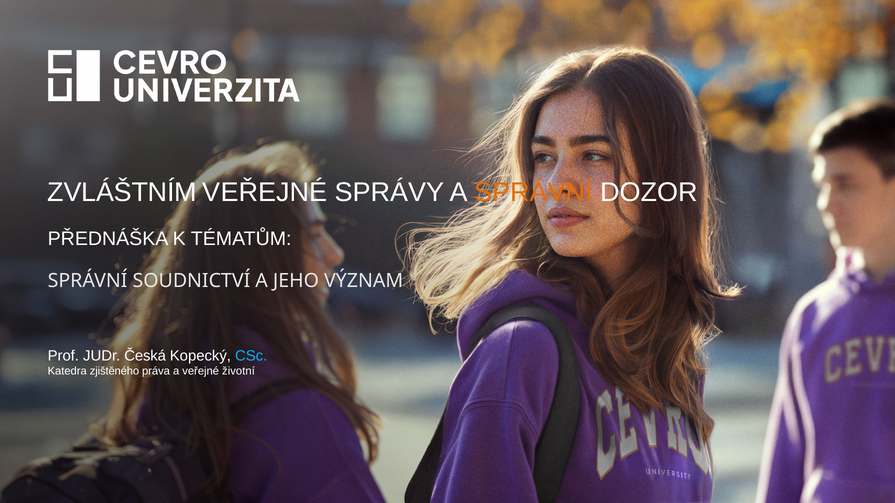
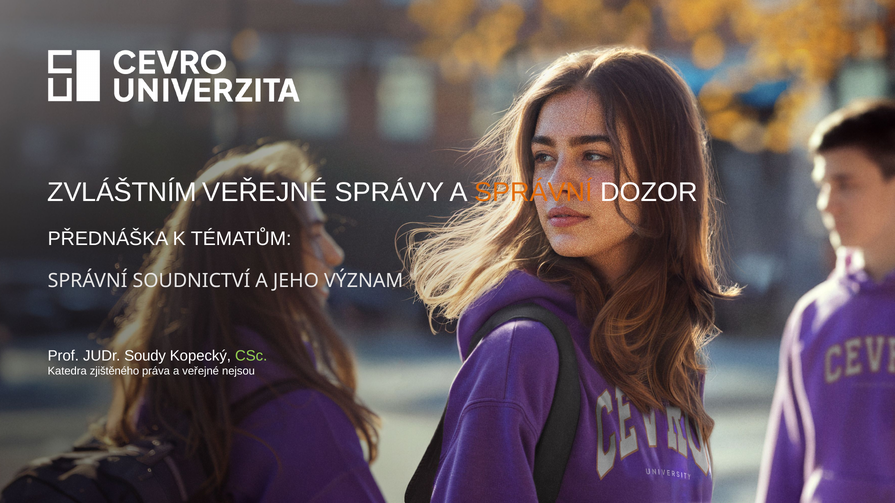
Česká: Česká -> Soudy (145, 356)
CSc colour: light blue -> light green (251, 356)
životní: životní -> nejsou (239, 371)
